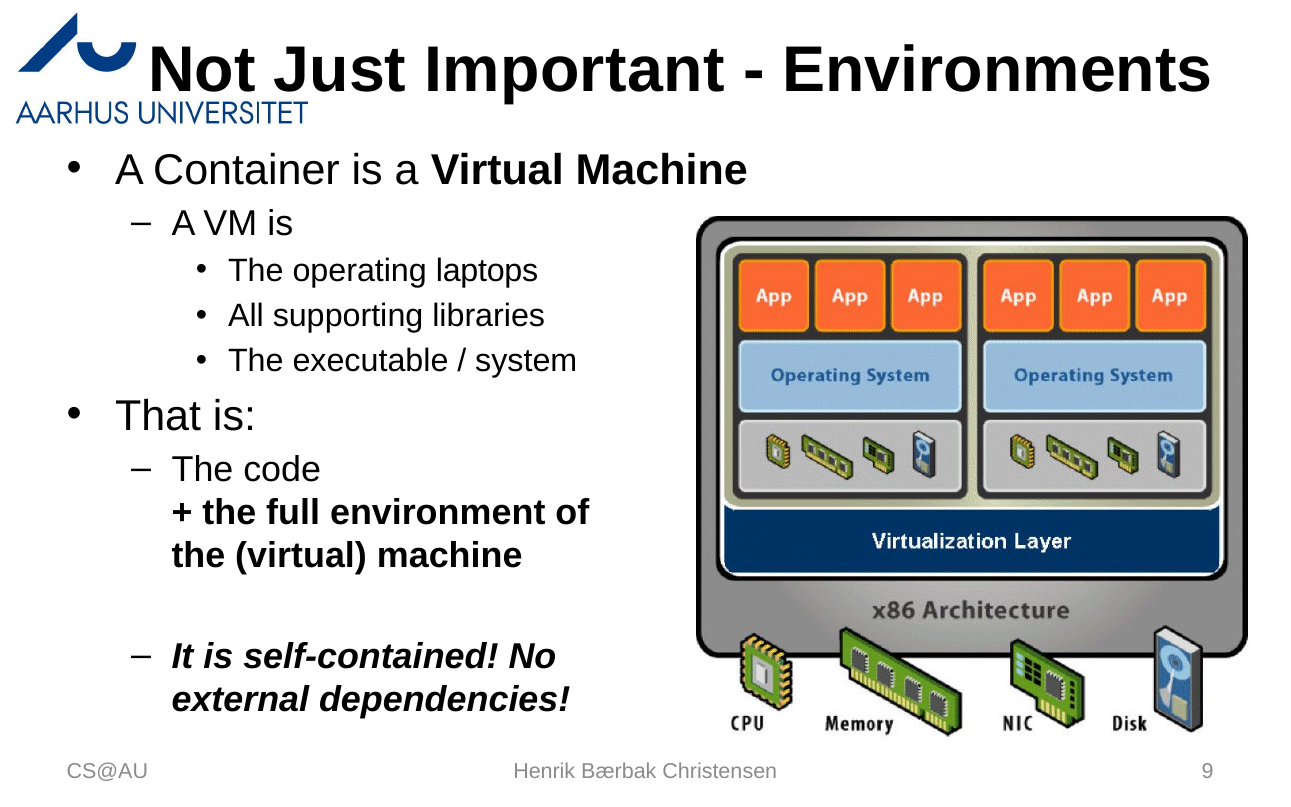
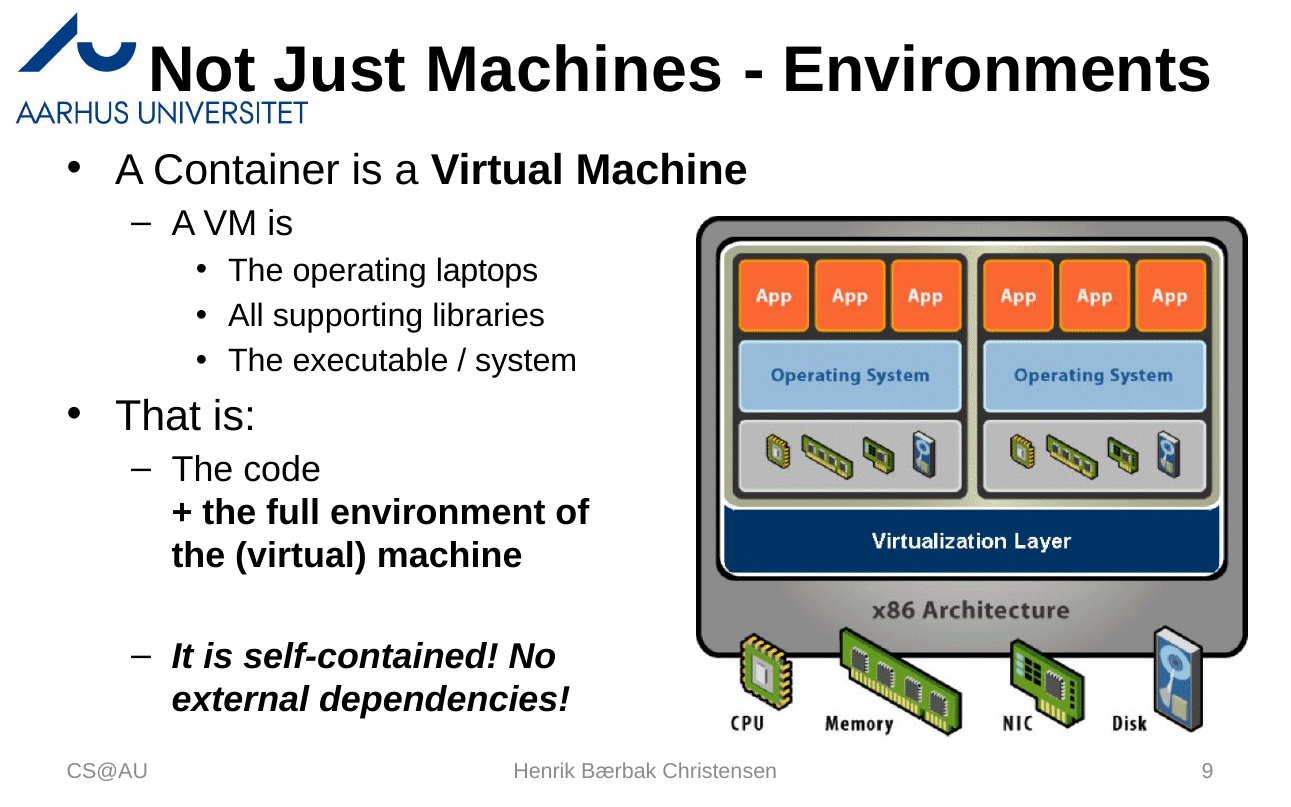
Important: Important -> Machines (575, 70)
